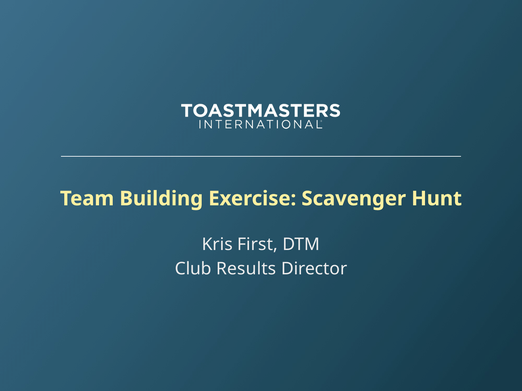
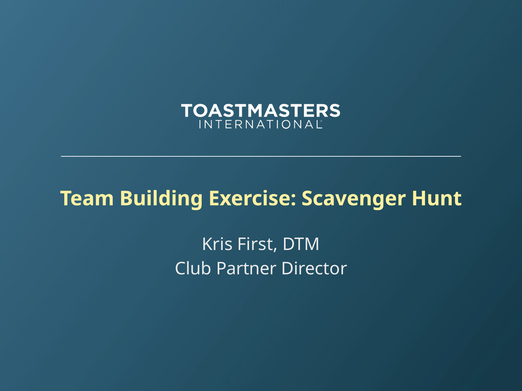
Results: Results -> Partner (246, 269)
